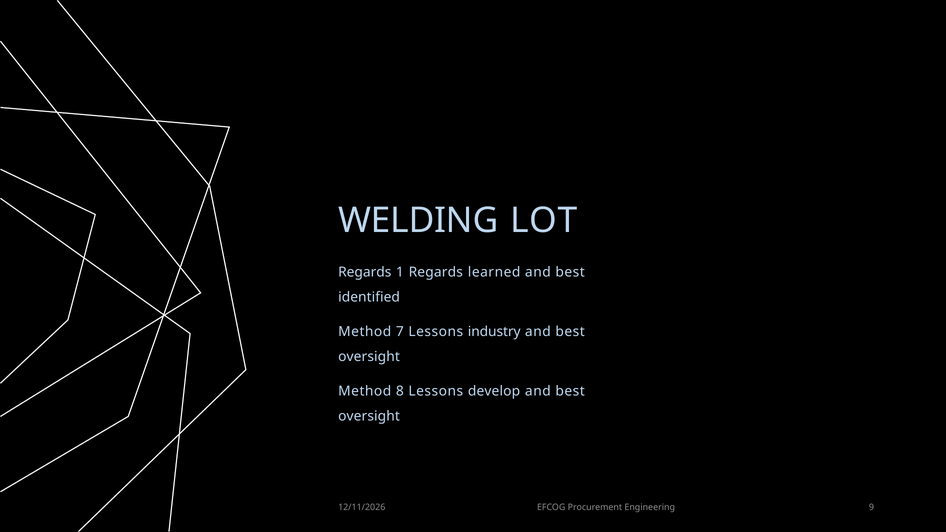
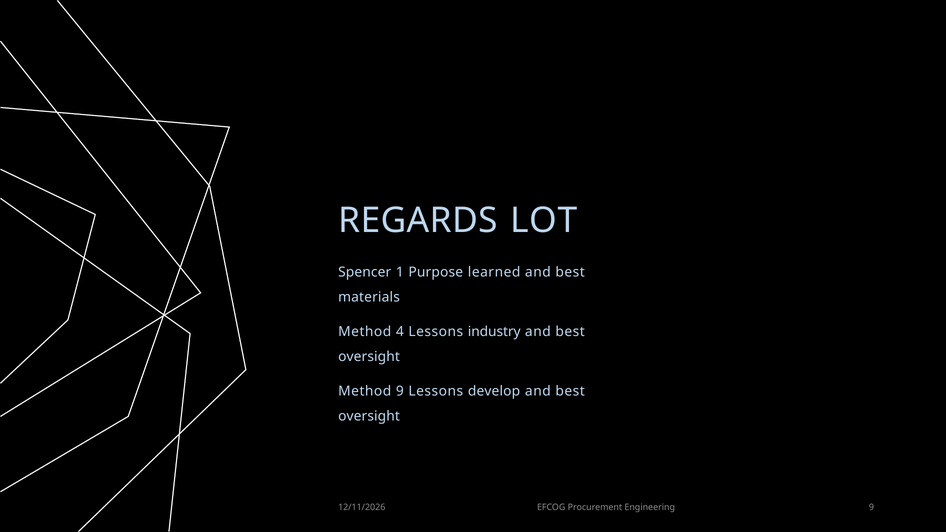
WELDING: WELDING -> REGARDS (418, 221)
Regards: Regards -> Spencer (365, 272)
1 Regards: Regards -> Purpose (436, 272)
identified: identified -> materials (369, 297)
7: 7 -> 4 (400, 332)
Method 8: 8 -> 9 (400, 391)
